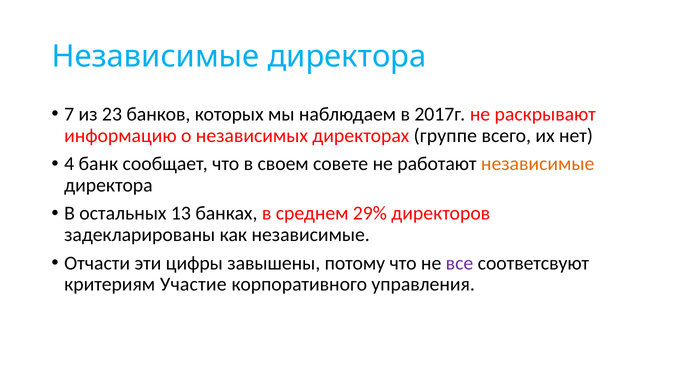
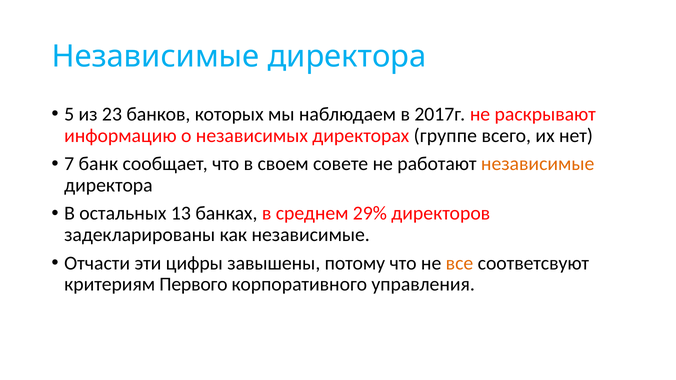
7: 7 -> 5 (69, 114)
4: 4 -> 7 (69, 164)
все colour: purple -> orange (459, 263)
Участие: Участие -> Первого (193, 285)
